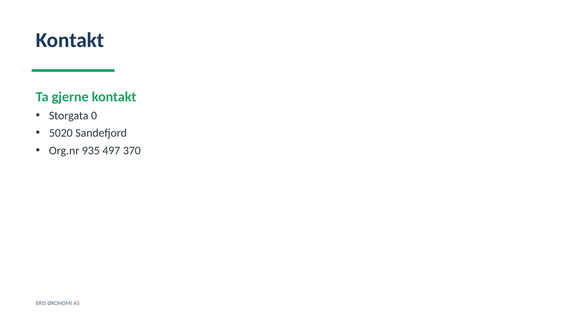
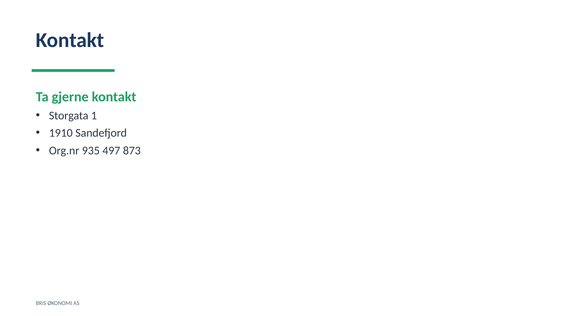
0: 0 -> 1 (94, 116)
5020: 5020 -> 1910 (61, 133)
370: 370 -> 873 (132, 151)
